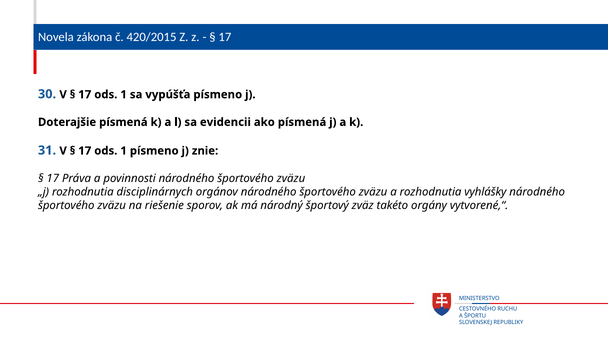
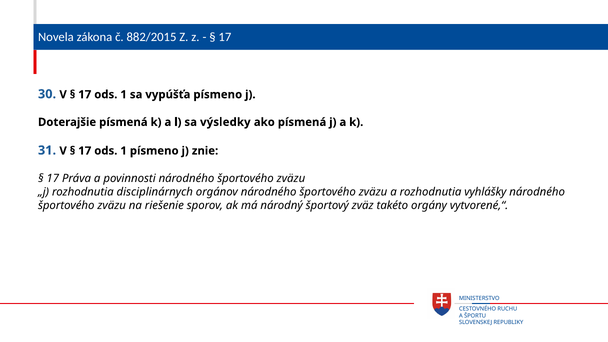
420/2015: 420/2015 -> 882/2015 (152, 37)
evidencii: evidencii -> výsledky (225, 122)
